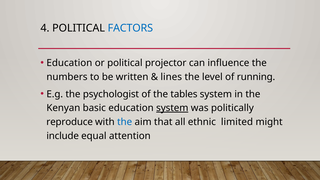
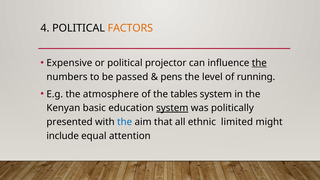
FACTORS colour: blue -> orange (130, 28)
Education: Education -> Expensive (69, 63)
the underline: none -> present (259, 63)
written: written -> passed (132, 77)
lines: lines -> pens (171, 77)
psychologist: psychologist -> atmosphere (111, 94)
reproduce: reproduce -> presented (70, 122)
